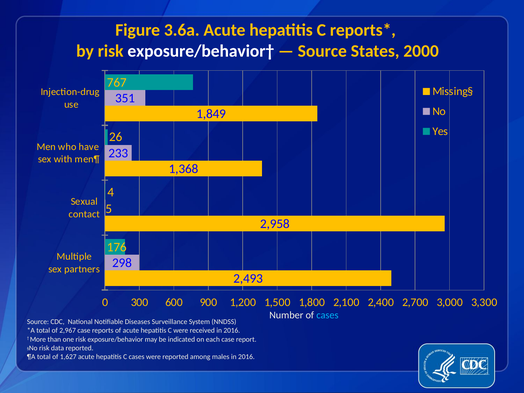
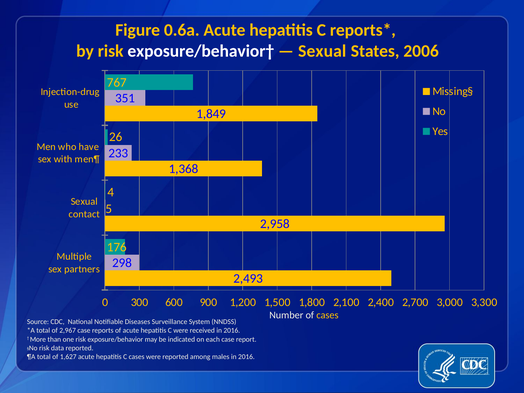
3.6a: 3.6a -> 0.6a (182, 30)
Source: Source -> Sexual (322, 51)
2000: 2000 -> 2006 (421, 51)
cases colour: light blue -> yellow (327, 315)
